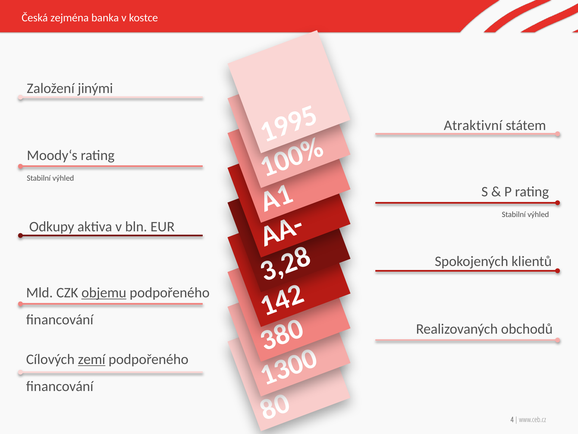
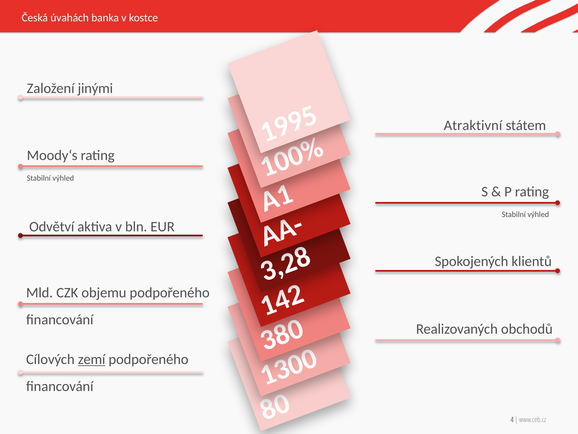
zejména: zejména -> úvahách (70, 18)
Odkupy: Odkupy -> Odvětví (52, 227)
objemu underline: present -> none (104, 292)
